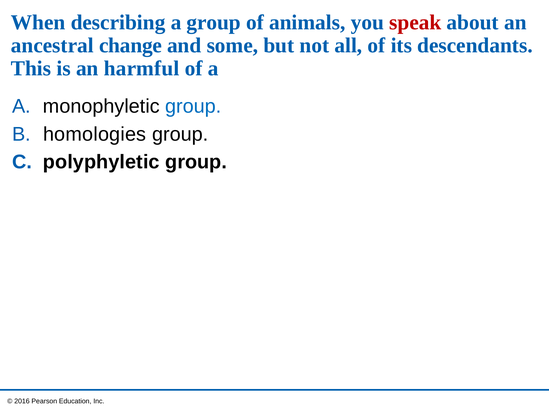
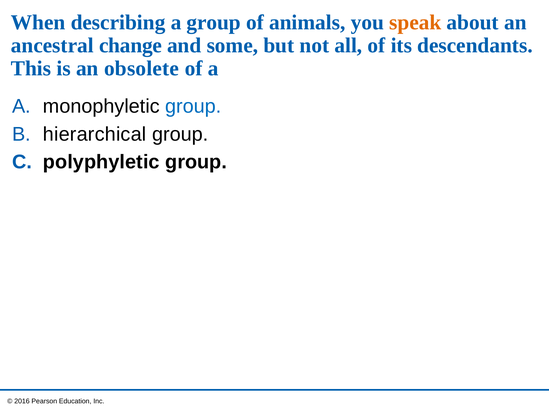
speak colour: red -> orange (415, 22)
harmful: harmful -> obsolete (142, 68)
homologies: homologies -> hierarchical (95, 134)
